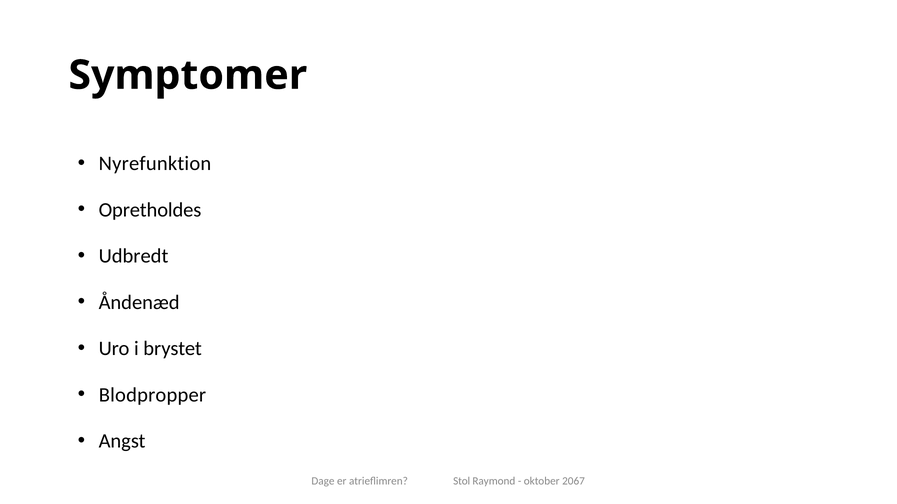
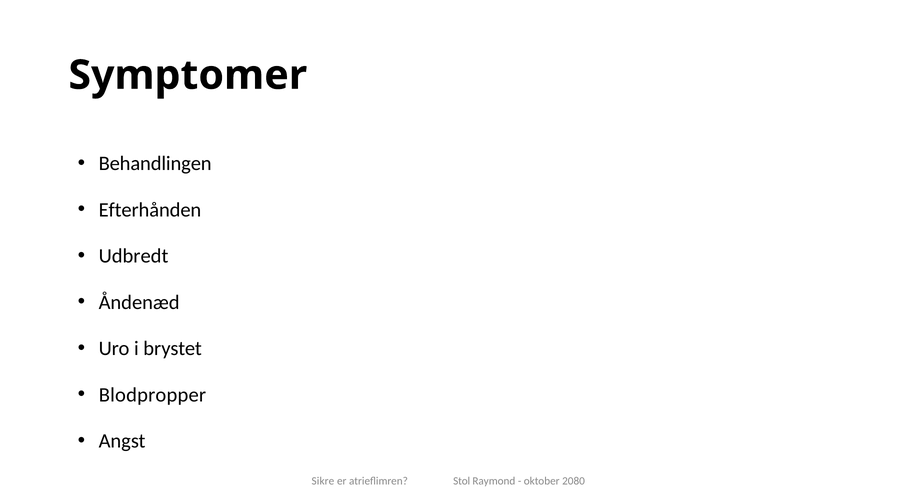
Nyrefunktion: Nyrefunktion -> Behandlingen (155, 164)
Opretholdes: Opretholdes -> Efterhånden (150, 210)
Dage: Dage -> Sikre (323, 482)
2067: 2067 -> 2080 (574, 482)
